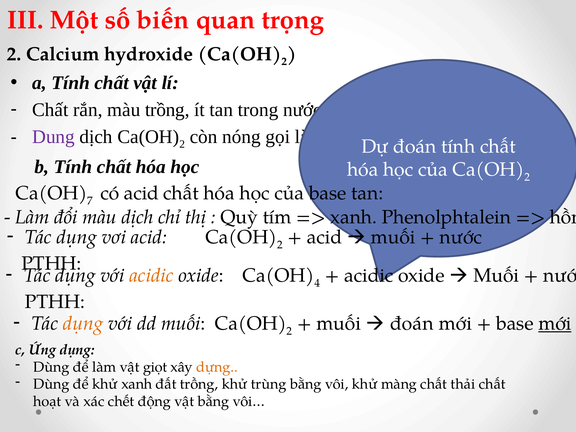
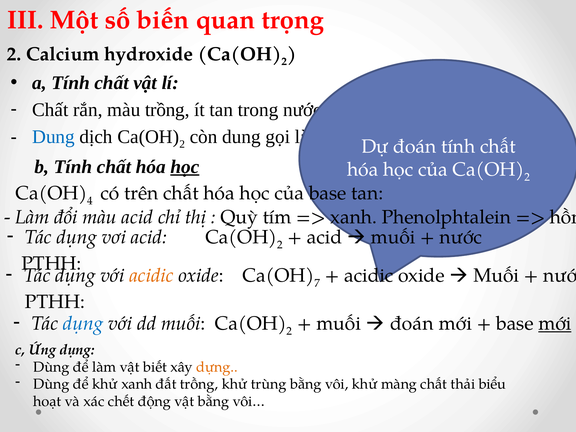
Dung colour: purple -> blue (54, 137)
còn nóng: nóng -> dung (241, 137)
học underline: none -> present (185, 167)
7: 7 -> 4 (90, 201)
có acid: acid -> trên (141, 193)
màu dịch: dịch -> acid (137, 217)
4: 4 -> 7 (317, 283)
dụng colour: orange -> blue (83, 324)
giọt: giọt -> biết (155, 367)
thải chất: chất -> biểu (492, 384)
